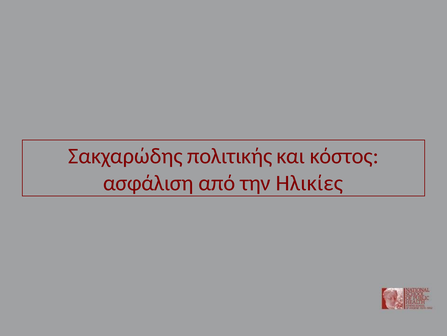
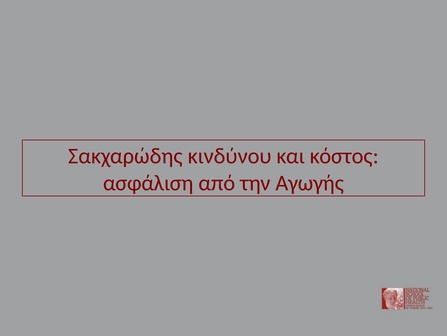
πολιτικής: πολιτικής -> κινδύνου (230, 156)
Ηλικίες: Ηλικίες -> Αγωγής (310, 183)
